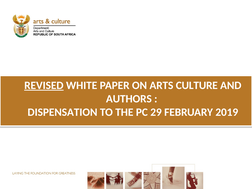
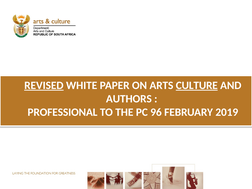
CULTURE underline: none -> present (197, 85)
DISPENSATION: DISPENSATION -> PROFESSIONAL (63, 112)
29: 29 -> 96 (156, 112)
